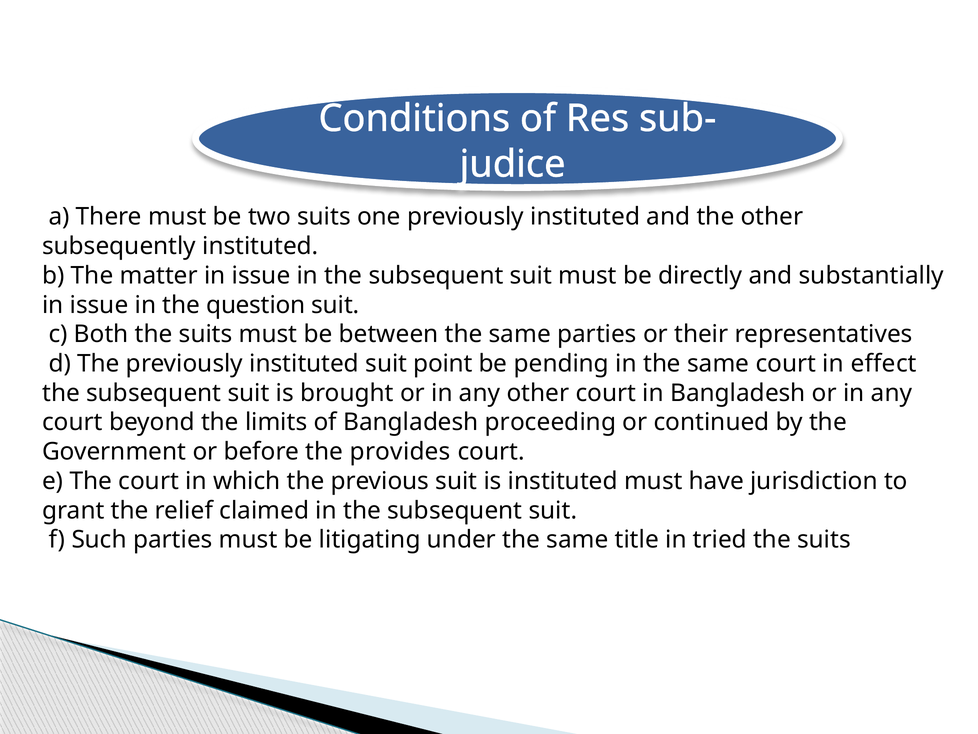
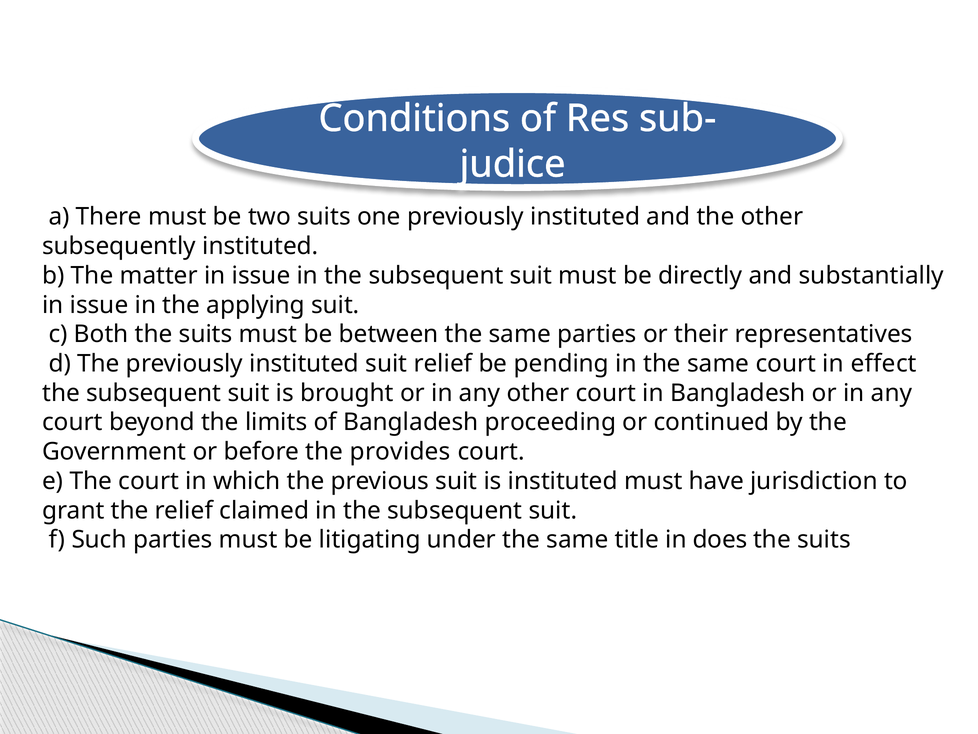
question: question -> applying (256, 305)
suit point: point -> relief (443, 363)
tried: tried -> does (720, 539)
